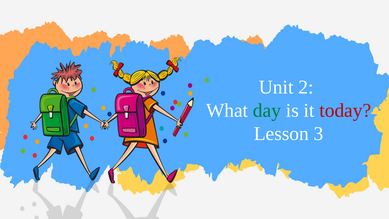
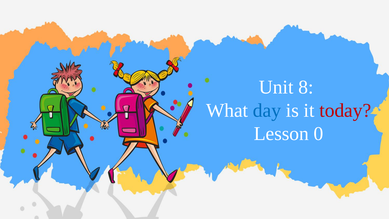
2: 2 -> 8 (306, 87)
day colour: green -> blue (267, 110)
3: 3 -> 0 (319, 134)
